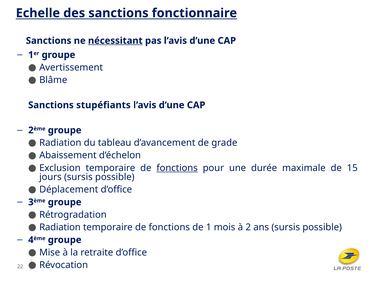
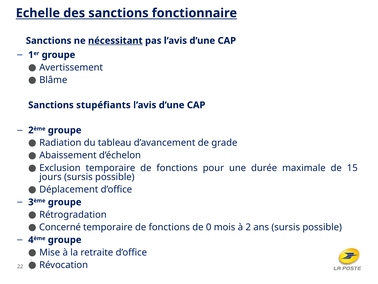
fonctions underline: present -> none (177, 168)
Radiation: Radiation -> Concerné (60, 227)
1: 1 -> 0 (209, 227)
